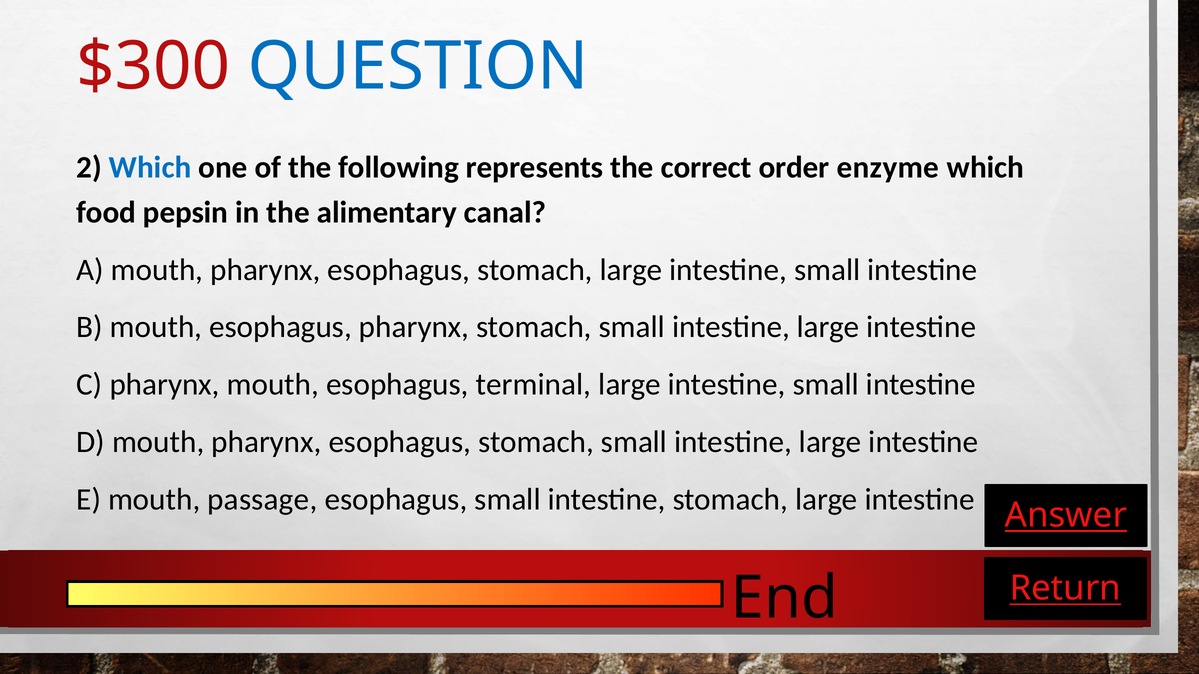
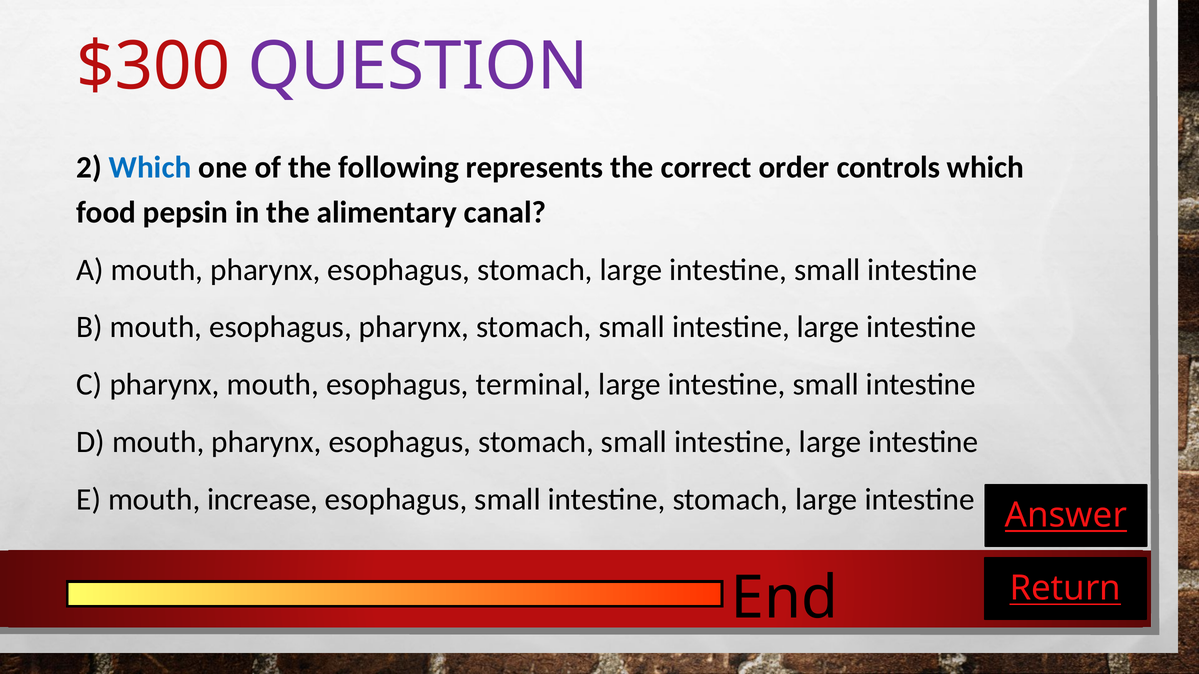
QUESTION colour: blue -> purple (418, 67)
enzyme: enzyme -> controls (888, 168)
passage: passage -> increase (263, 500)
